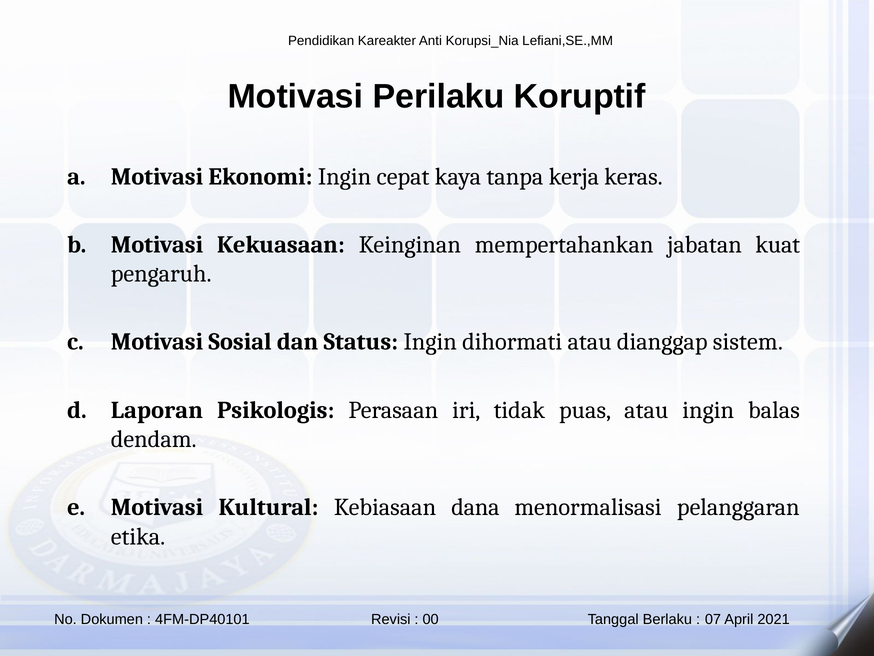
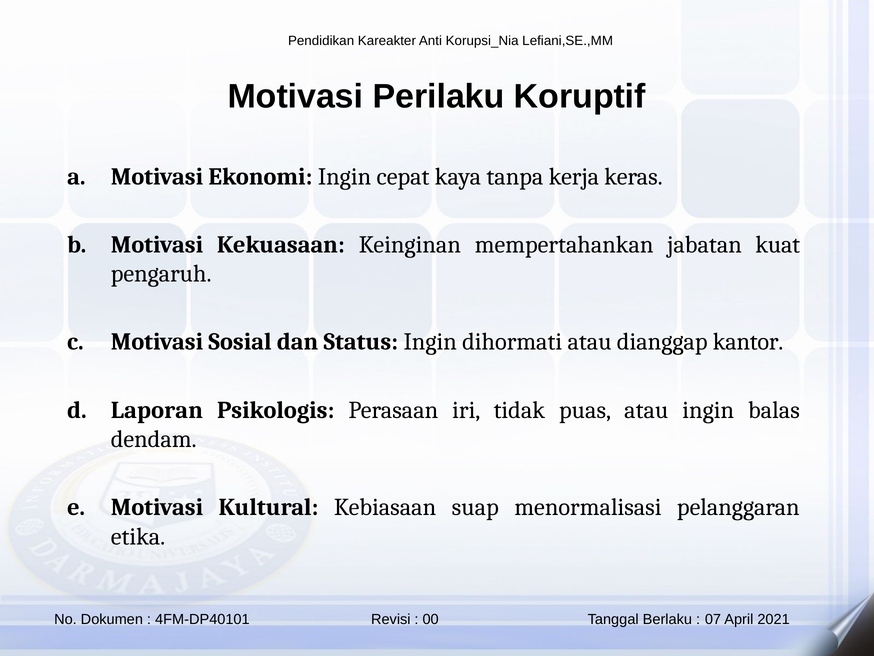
sistem: sistem -> kantor (748, 342)
dana: dana -> suap (475, 507)
